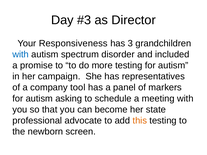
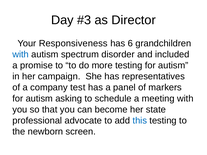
3: 3 -> 6 (130, 43)
tool: tool -> test (78, 88)
this colour: orange -> blue (140, 121)
